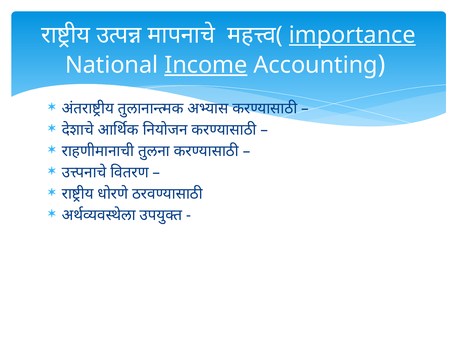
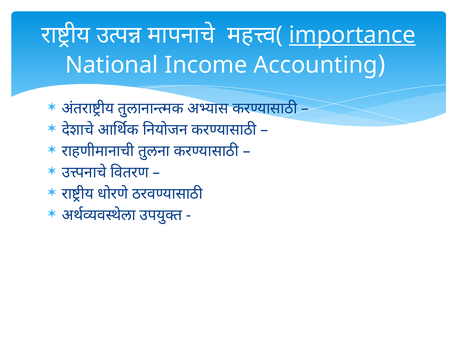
Income underline: present -> none (206, 65)
